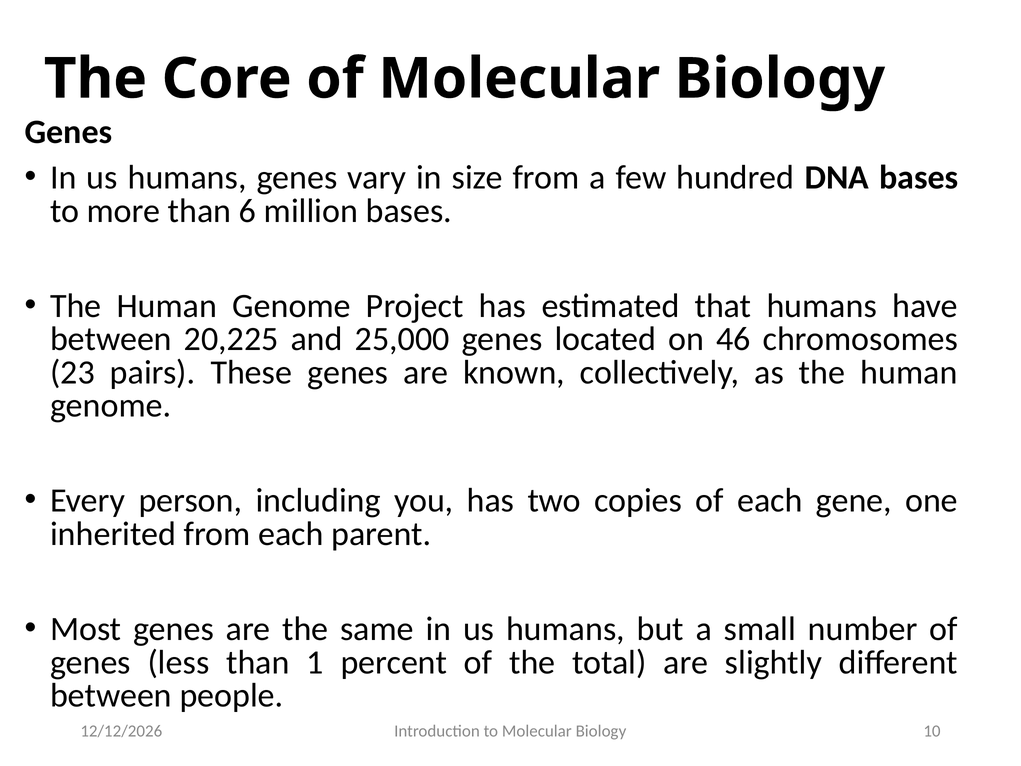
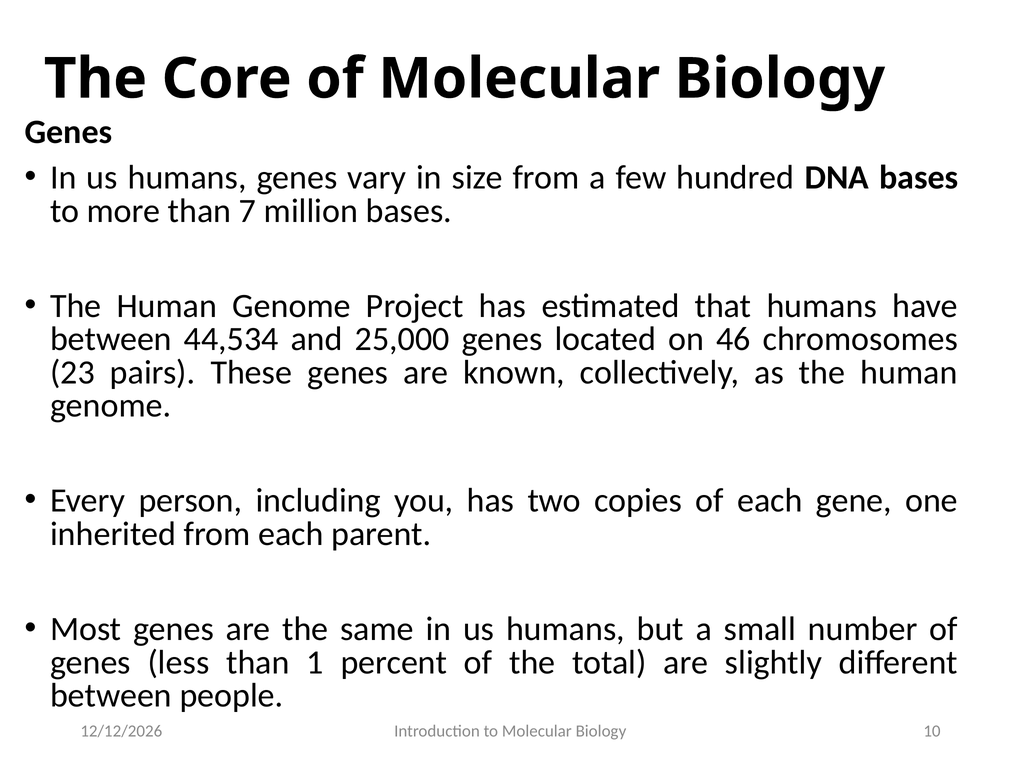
6: 6 -> 7 (248, 211)
20,225: 20,225 -> 44,534 (231, 339)
